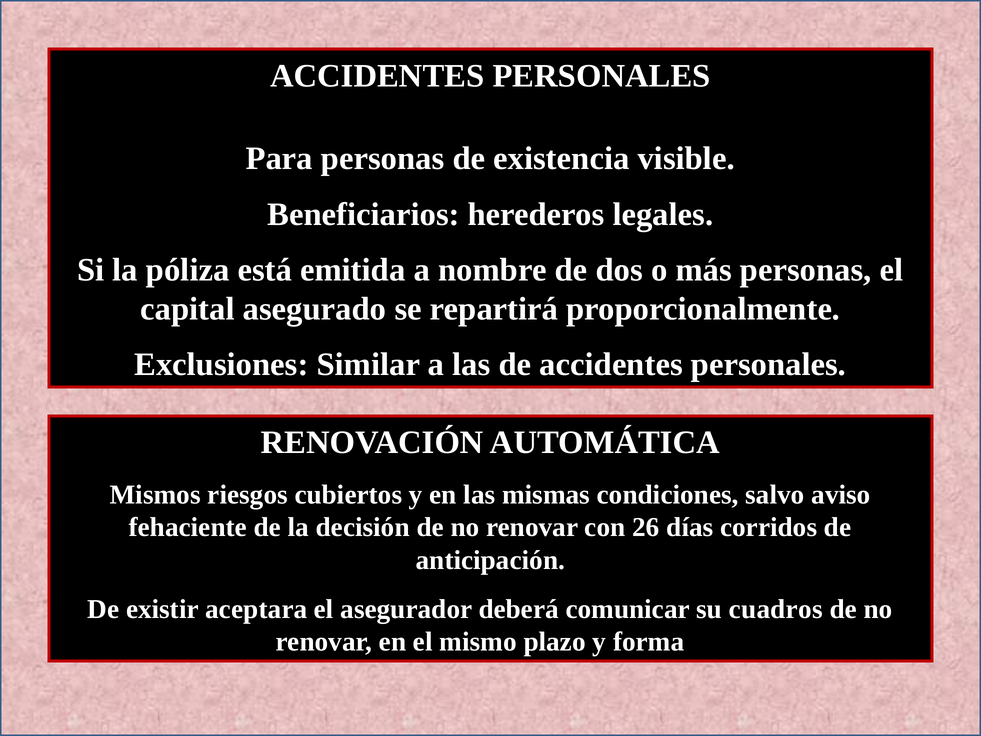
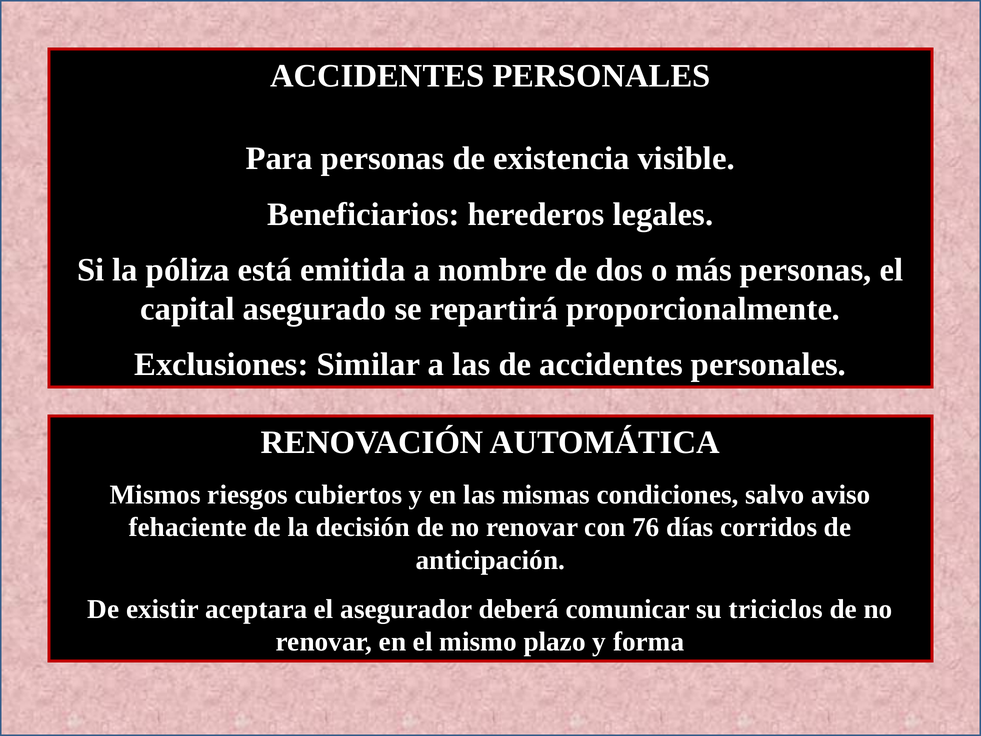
26: 26 -> 76 (646, 527)
cuadros: cuadros -> triciclos (776, 609)
